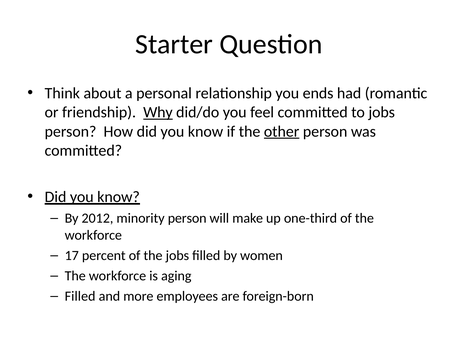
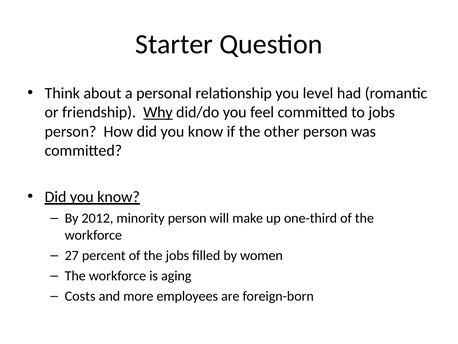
ends: ends -> level (318, 93)
other underline: present -> none (282, 131)
17: 17 -> 27 (72, 255)
Filled: Filled -> Costs (80, 296)
